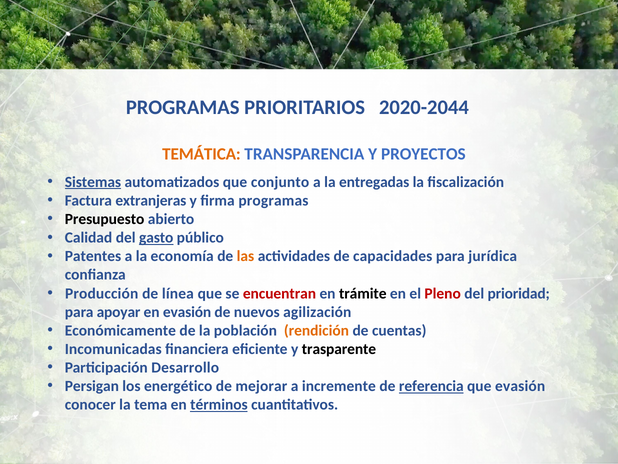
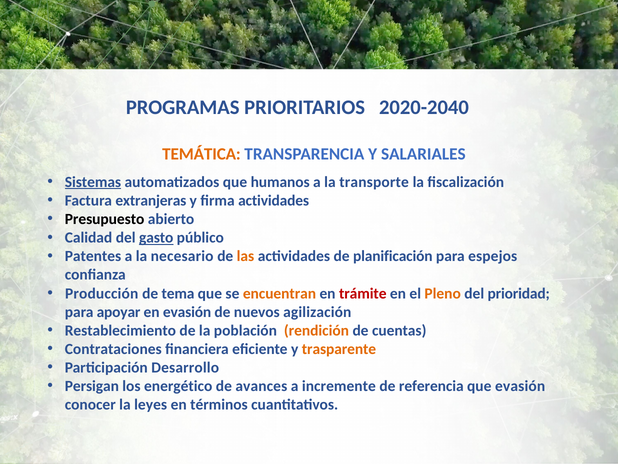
2020-2044: 2020-2044 -> 2020-2040 (424, 108)
PROYECTOS: PROYECTOS -> SALARIALES (423, 154)
conjunto: conjunto -> humanos (280, 182)
entregadas: entregadas -> transporte (374, 182)
firma programas: programas -> actividades (274, 200)
economía: economía -> necesario (182, 256)
capacidades: capacidades -> planificación (393, 256)
jurídica: jurídica -> espejos (493, 256)
línea: línea -> tema (178, 293)
encuentran colour: red -> orange (279, 293)
trámite colour: black -> red (363, 293)
Pleno colour: red -> orange (443, 293)
Económicamente: Económicamente -> Restablecimiento (120, 330)
Incomunicadas: Incomunicadas -> Contrataciones (113, 349)
trasparente colour: black -> orange (339, 349)
mejorar: mejorar -> avances (261, 386)
referencia underline: present -> none (431, 386)
tema: tema -> leyes (151, 404)
términos underline: present -> none (219, 404)
